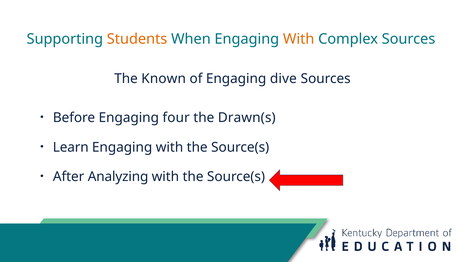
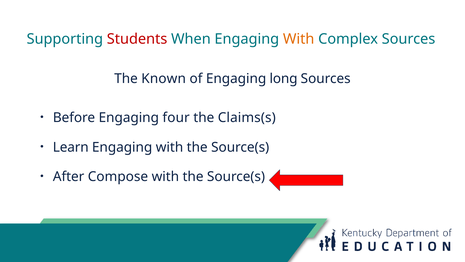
Students colour: orange -> red (137, 39)
dive: dive -> long (284, 79)
Drawn(s: Drawn(s -> Claims(s (247, 118)
Analyzing: Analyzing -> Compose (118, 177)
